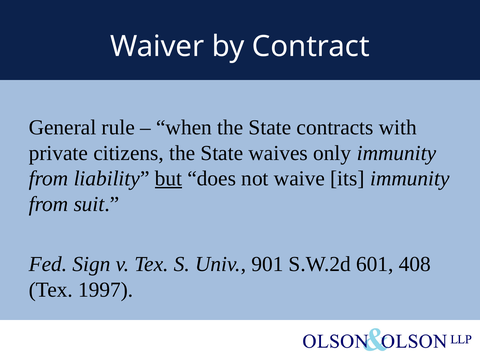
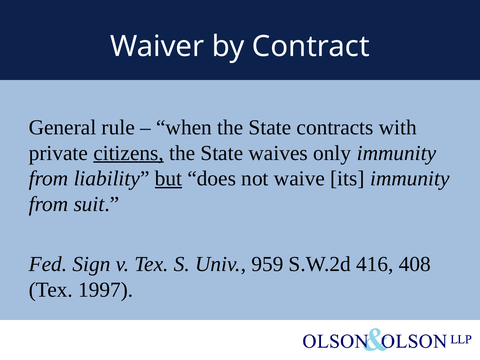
citizens underline: none -> present (129, 153)
901: 901 -> 959 (267, 264)
601: 601 -> 416 (375, 264)
